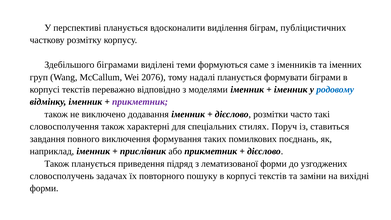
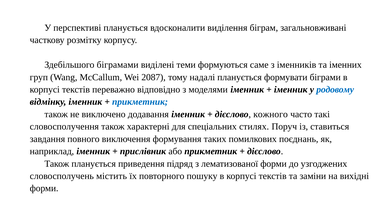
публіцистичних: публіцистичних -> загальновживані (313, 28)
2076: 2076 -> 2087 (154, 77)
прикметник colour: purple -> blue (140, 102)
розмітки: розмітки -> кожного (271, 114)
задачах: задачах -> містить (112, 176)
